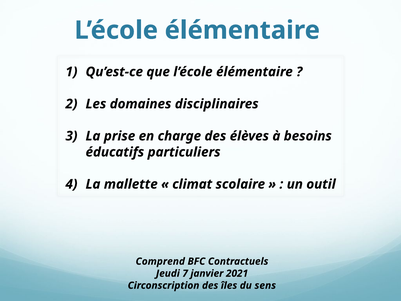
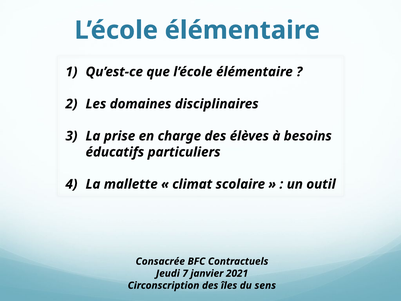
Comprend: Comprend -> Consacrée (160, 261)
